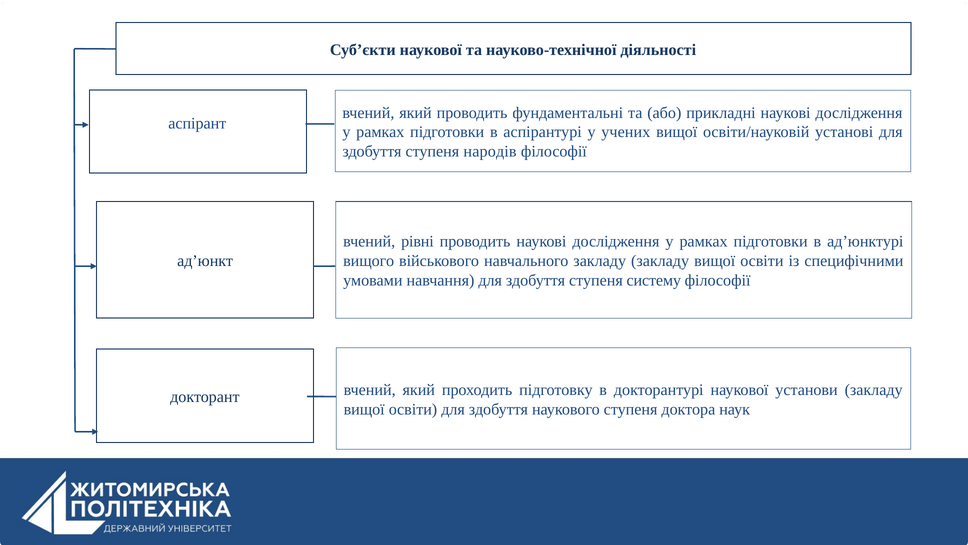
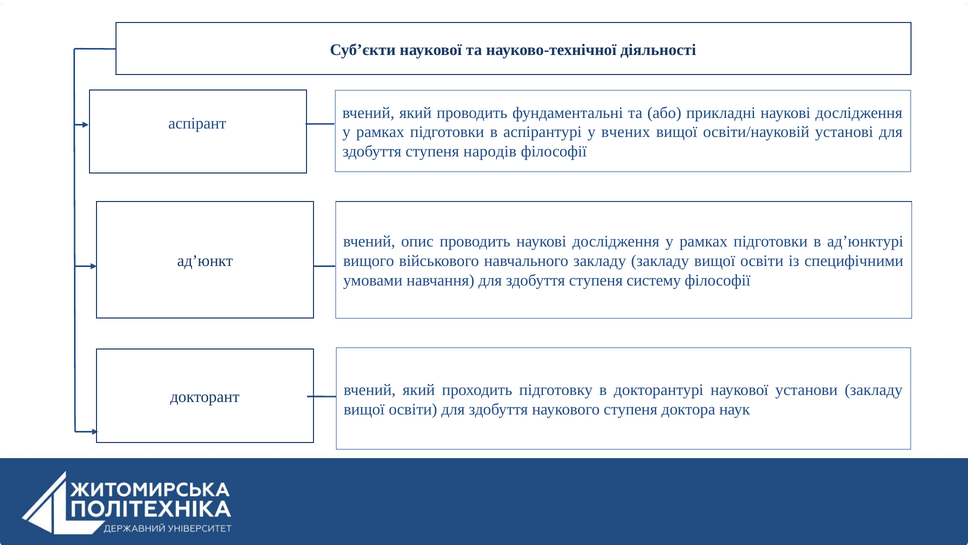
учених: учених -> вчених (626, 132)
рівні: рівні -> опис (417, 241)
